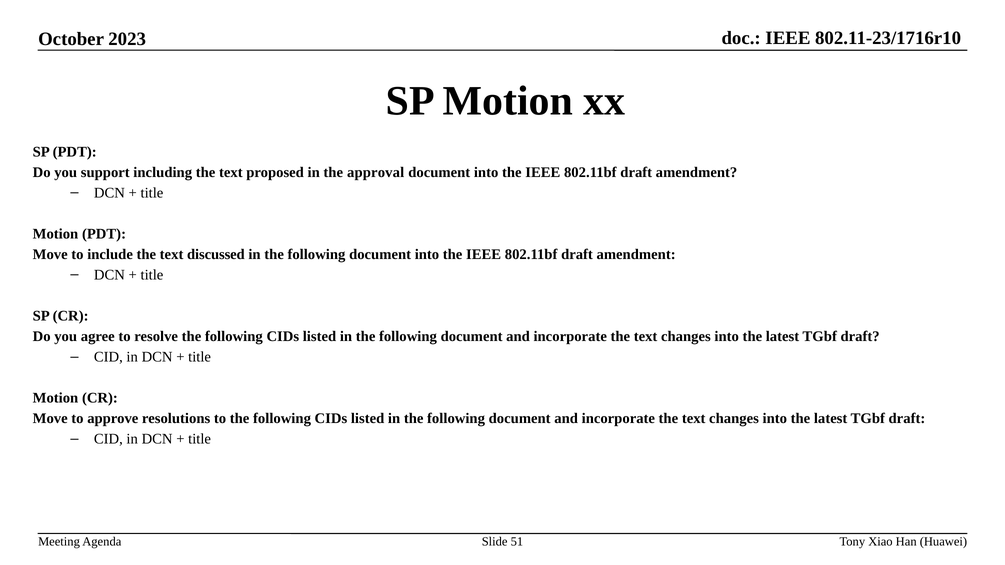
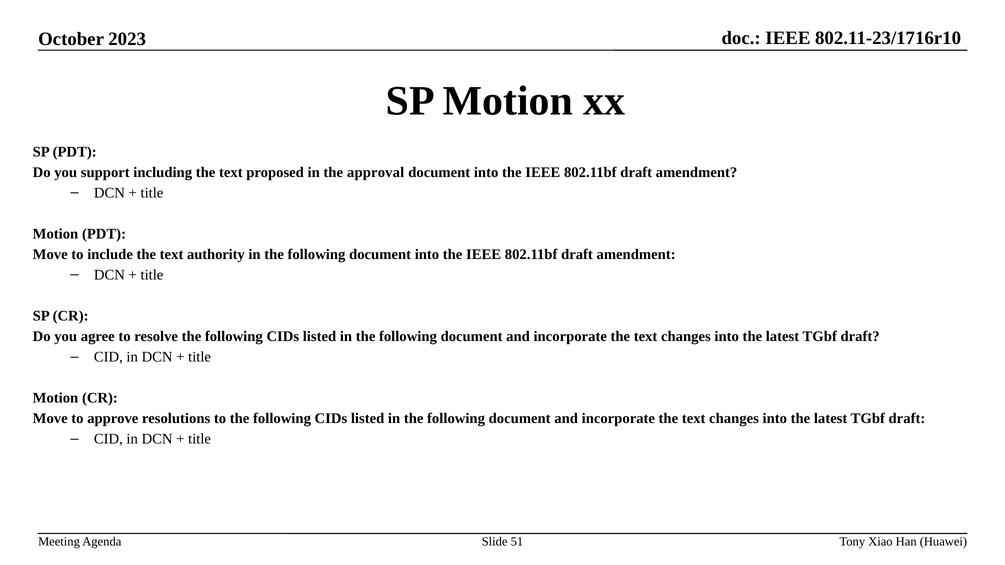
discussed: discussed -> authority (216, 254)
